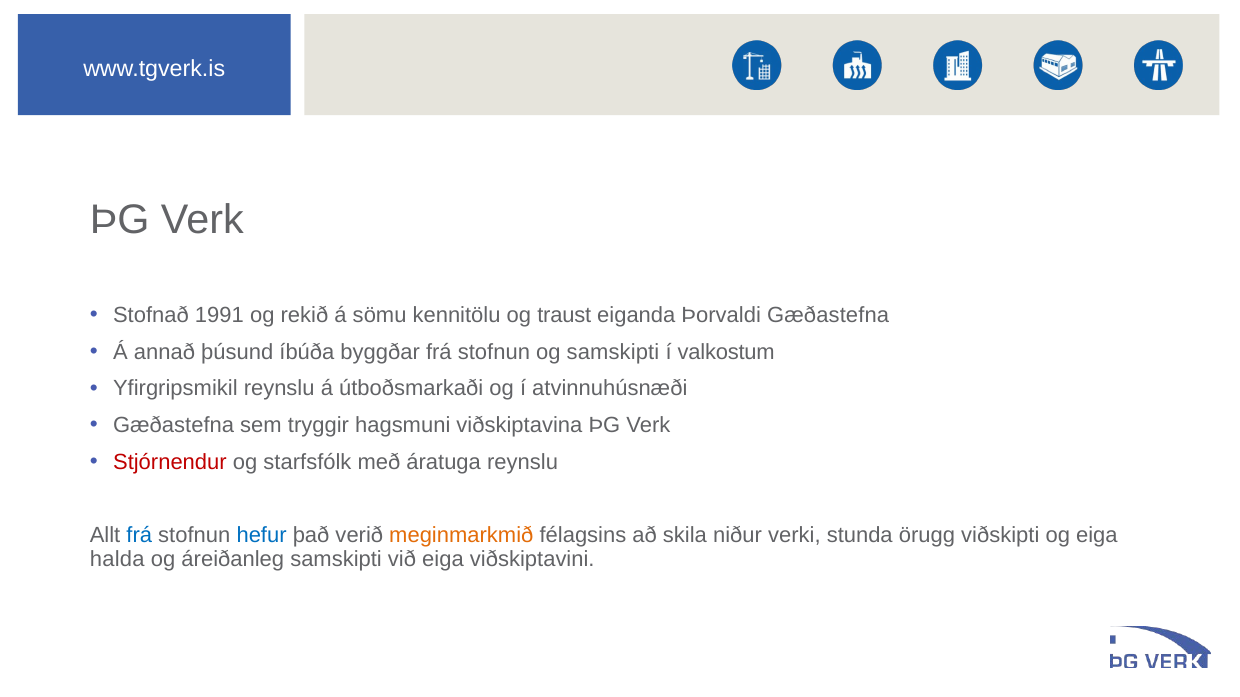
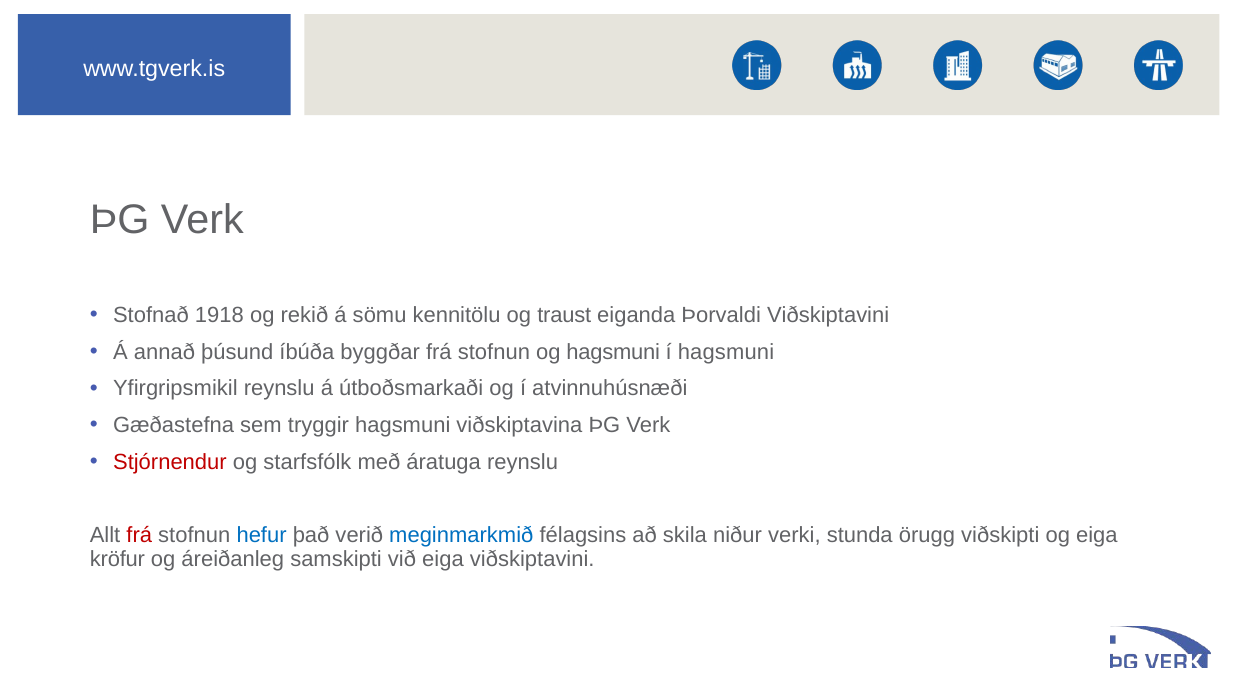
1991: 1991 -> 1918 (219, 316)
Þorvaldi Gæðastefna: Gæðastefna -> Viðskiptavini (828, 316)
og samskipti: samskipti -> hagsmuni (613, 352)
í valkostum: valkostum -> hagsmuni (726, 352)
frá colour: blue -> red (139, 535)
meginmarkmið colour: orange -> blue (461, 535)
halda: halda -> kröfur (117, 559)
